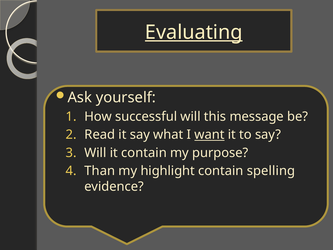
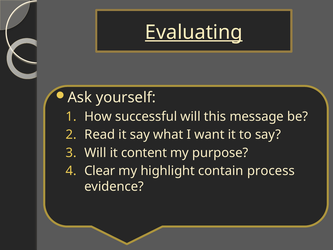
want underline: present -> none (209, 135)
it contain: contain -> content (144, 153)
Than: Than -> Clear (100, 171)
spelling: spelling -> process (271, 171)
